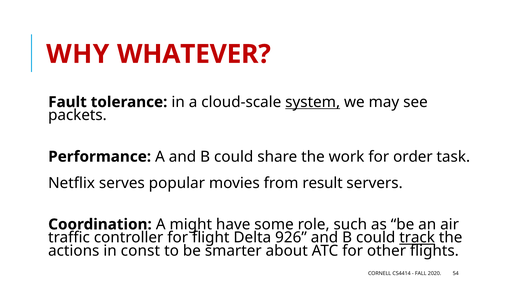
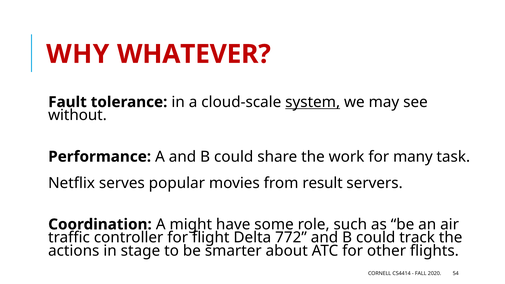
packets: packets -> without (77, 115)
order: order -> many (413, 157)
926: 926 -> 772 (291, 238)
track underline: present -> none (417, 238)
const: const -> stage (140, 251)
